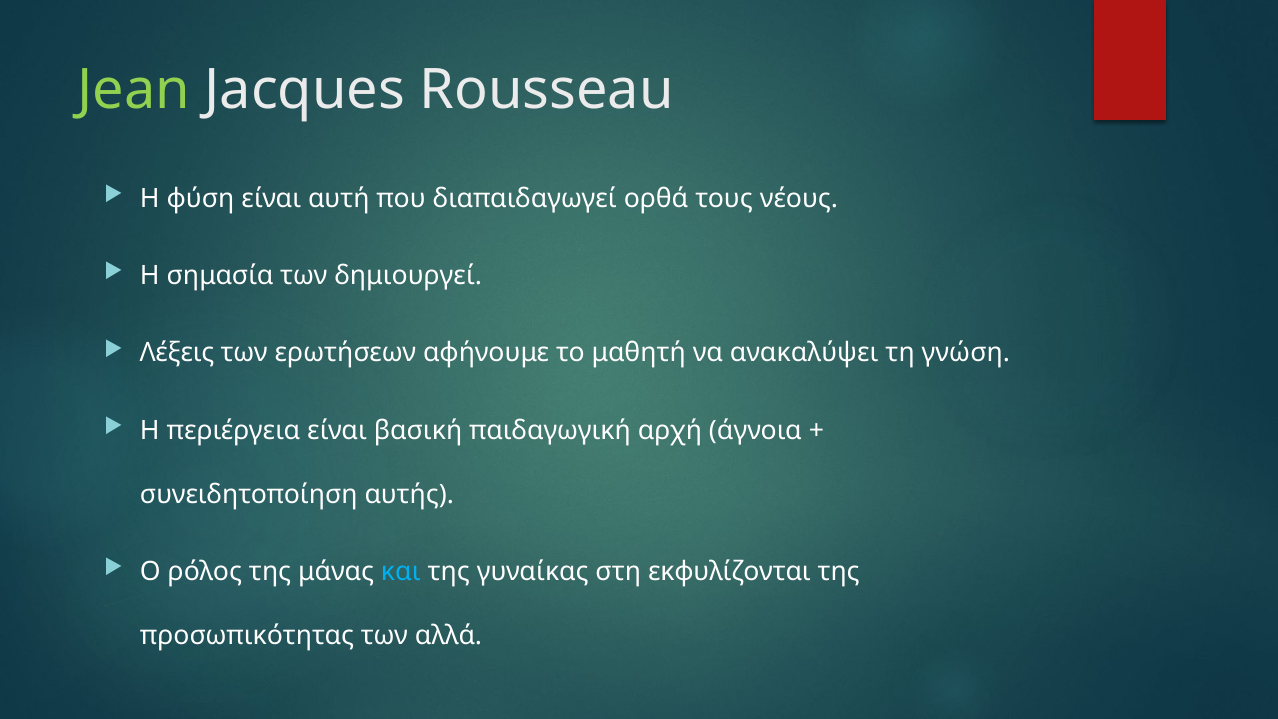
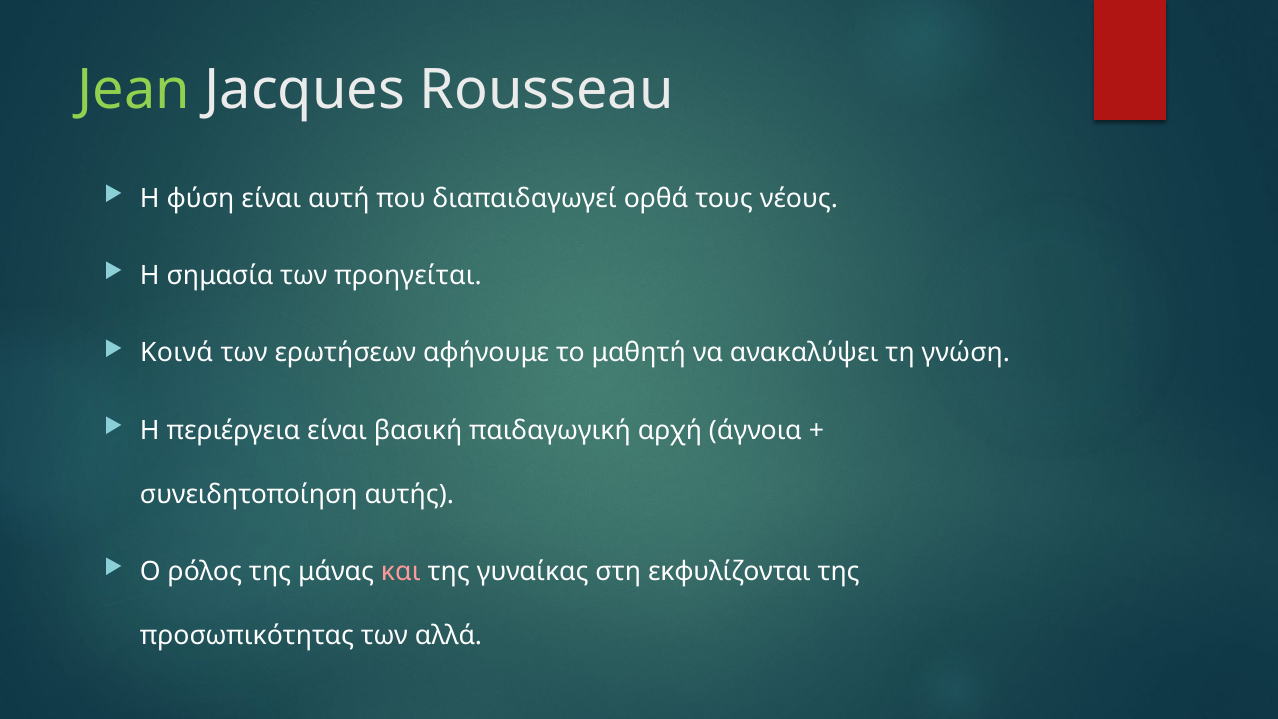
δημιουργεί: δημιουργεί -> προηγείται (408, 276)
Λέξεις: Λέξεις -> Κοινά (177, 353)
και colour: light blue -> pink (401, 572)
